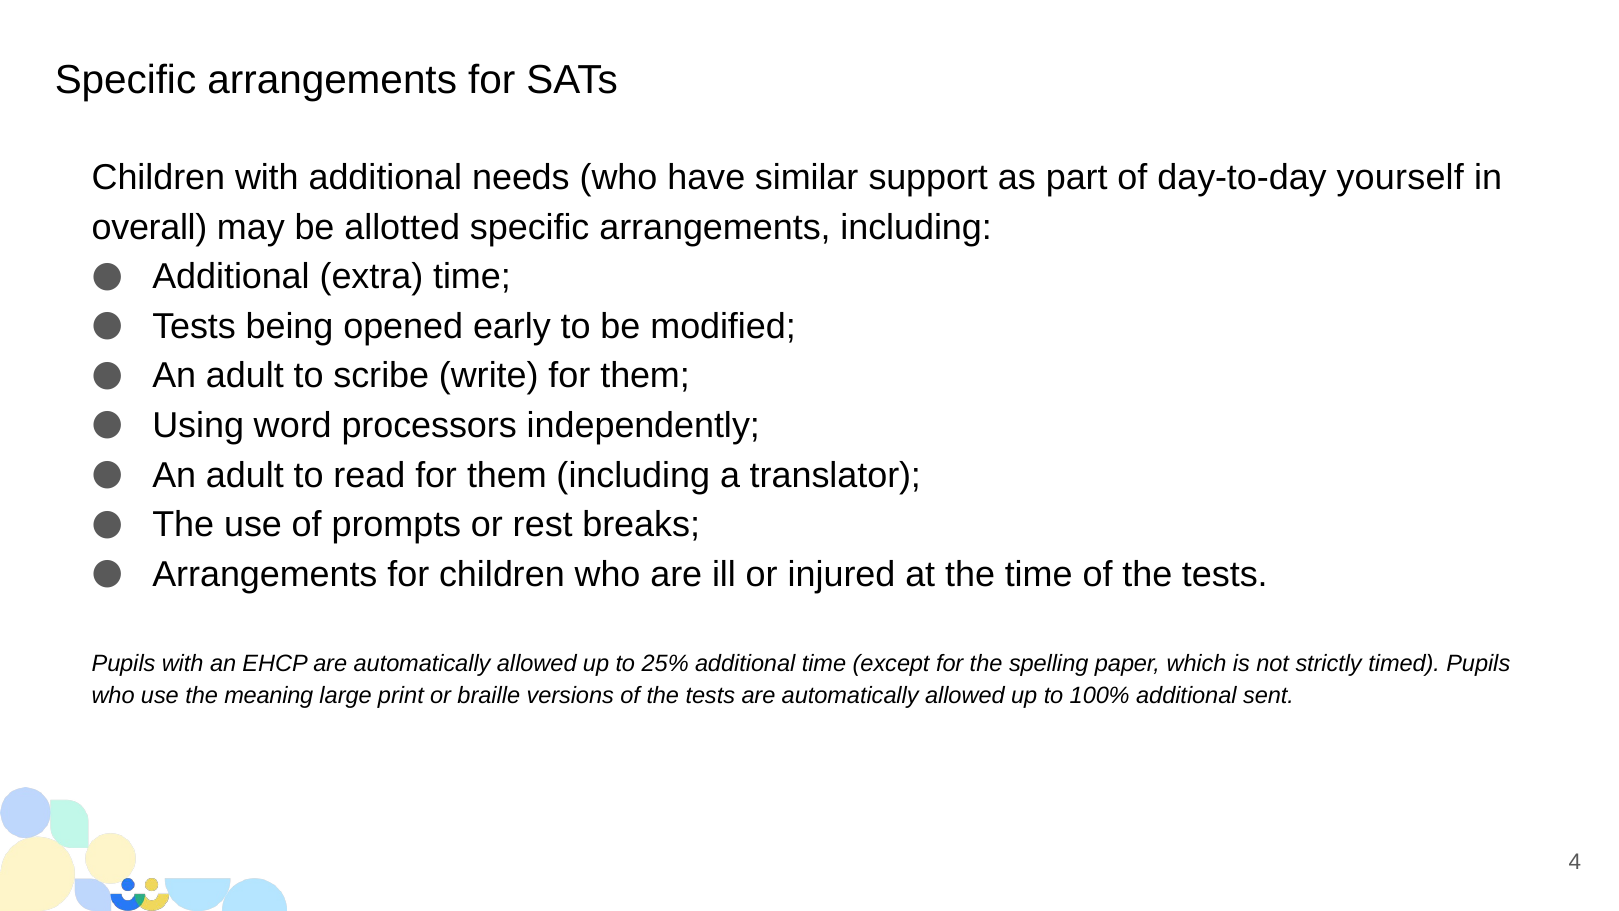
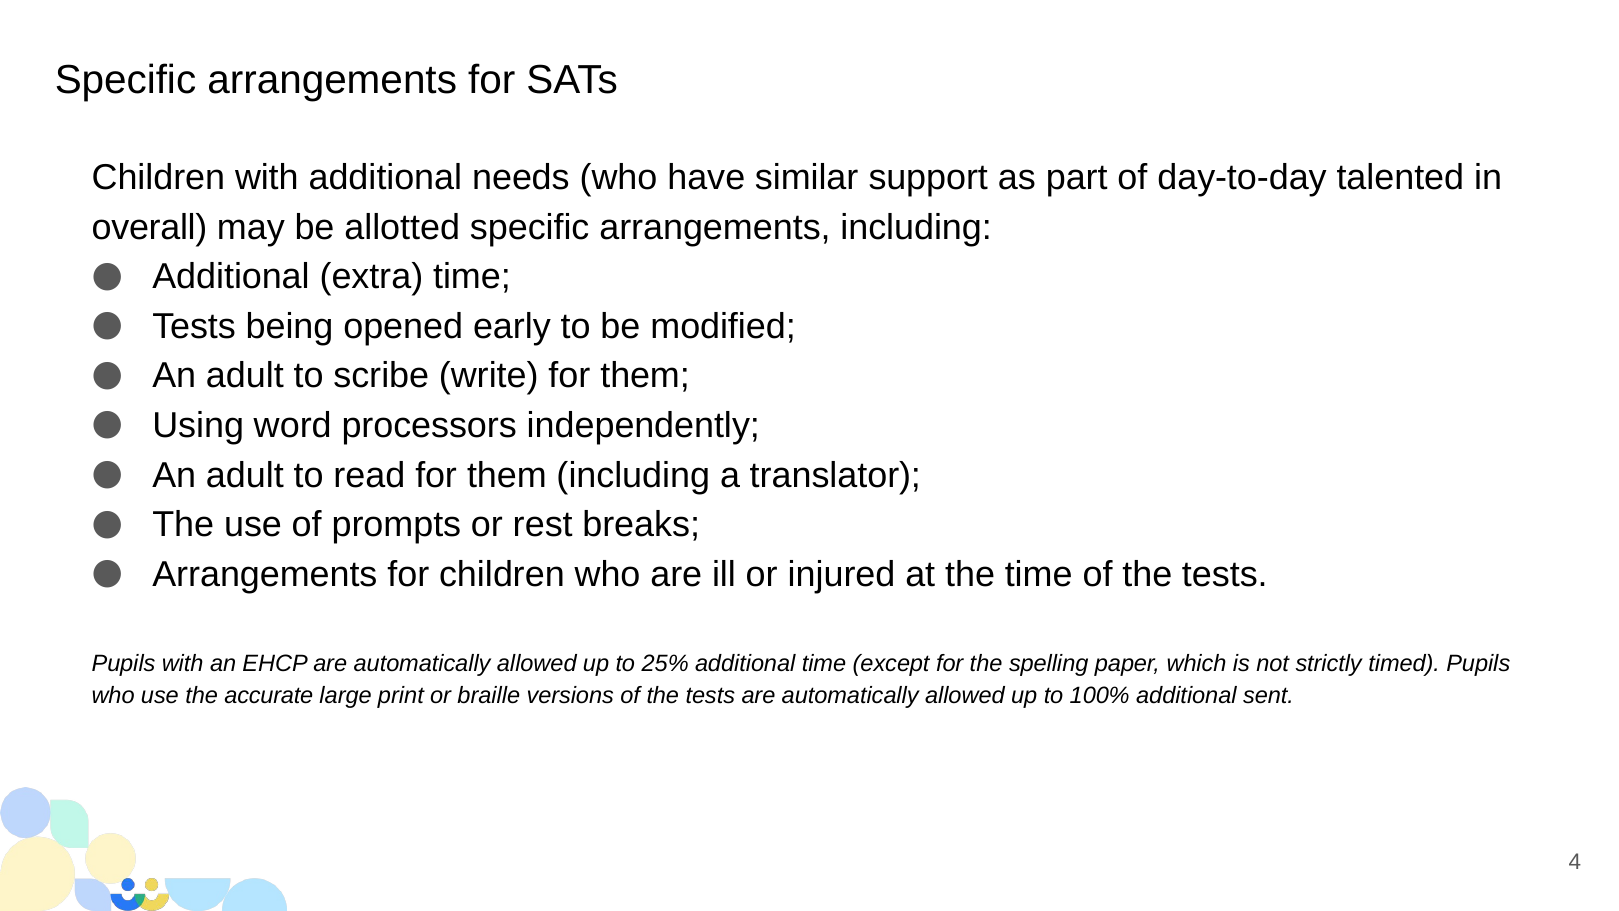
yourself: yourself -> talented (1400, 178)
meaning: meaning -> accurate (269, 696)
